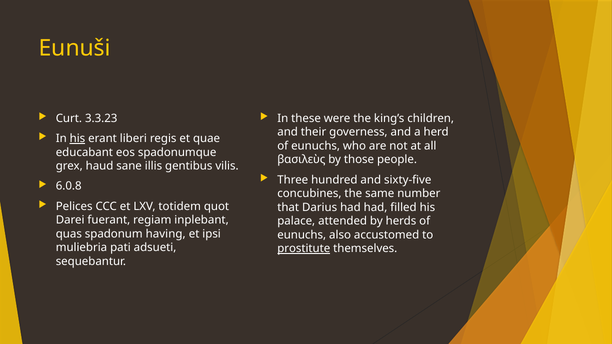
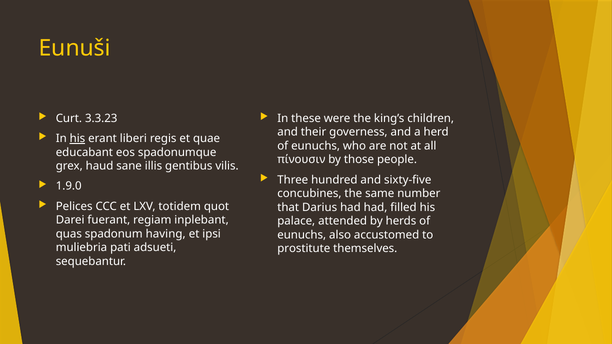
βασιλεὺς: βασιλεὺς -> πίνουσιν (301, 160)
6.0.8: 6.0.8 -> 1.9.0 (69, 186)
prostitute underline: present -> none (304, 249)
